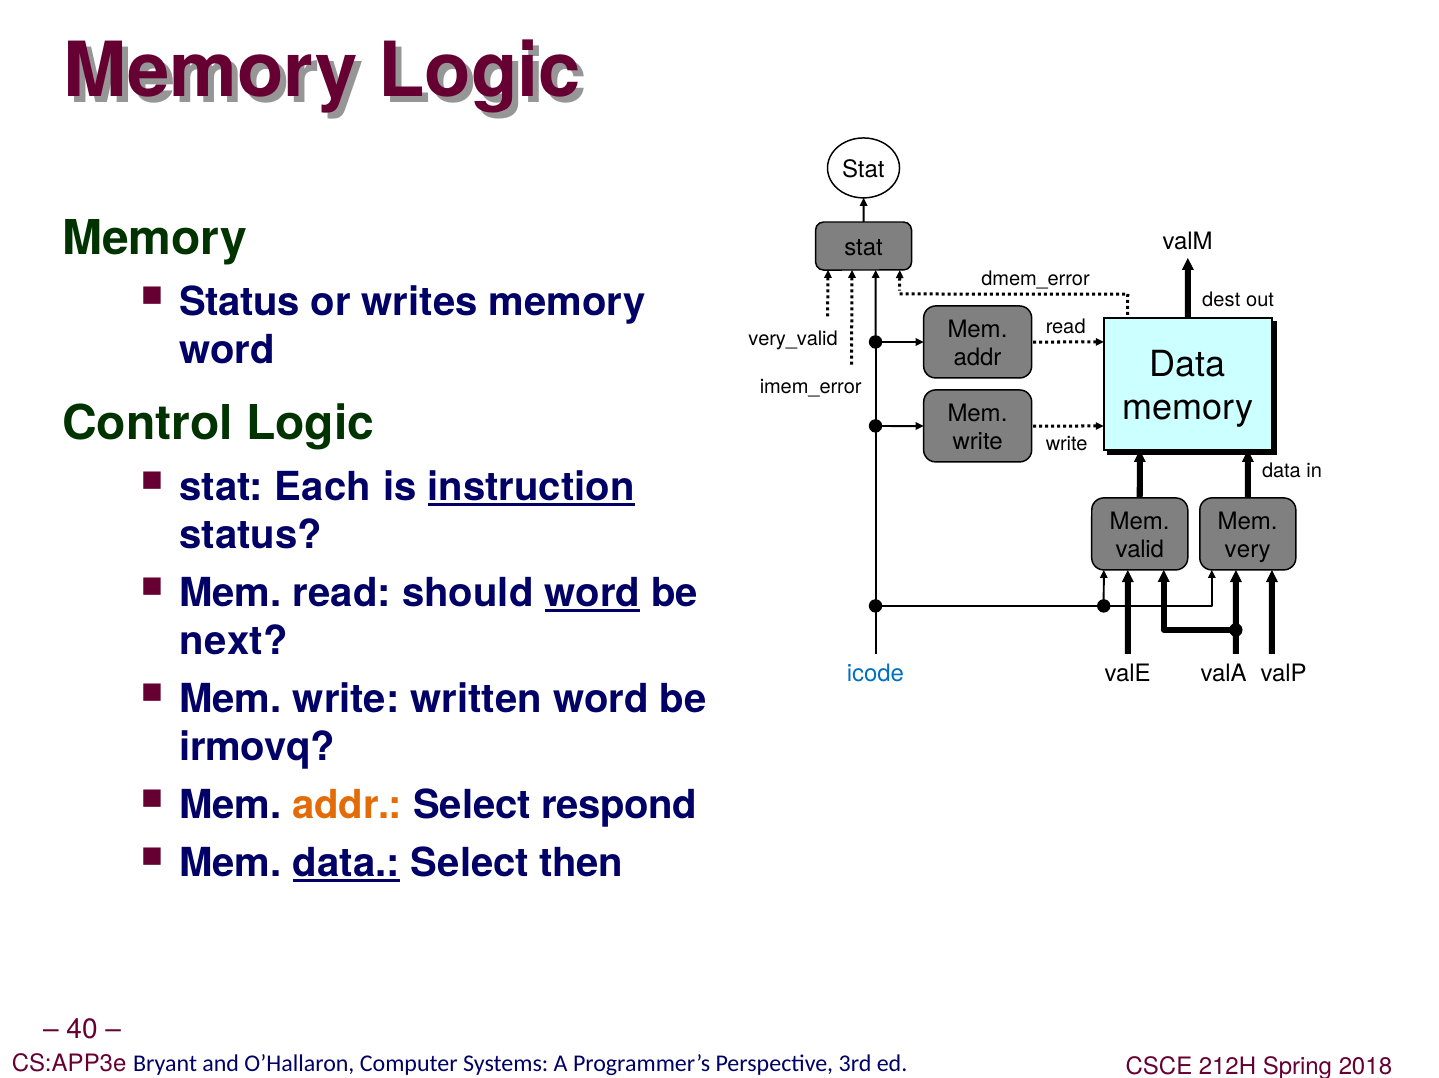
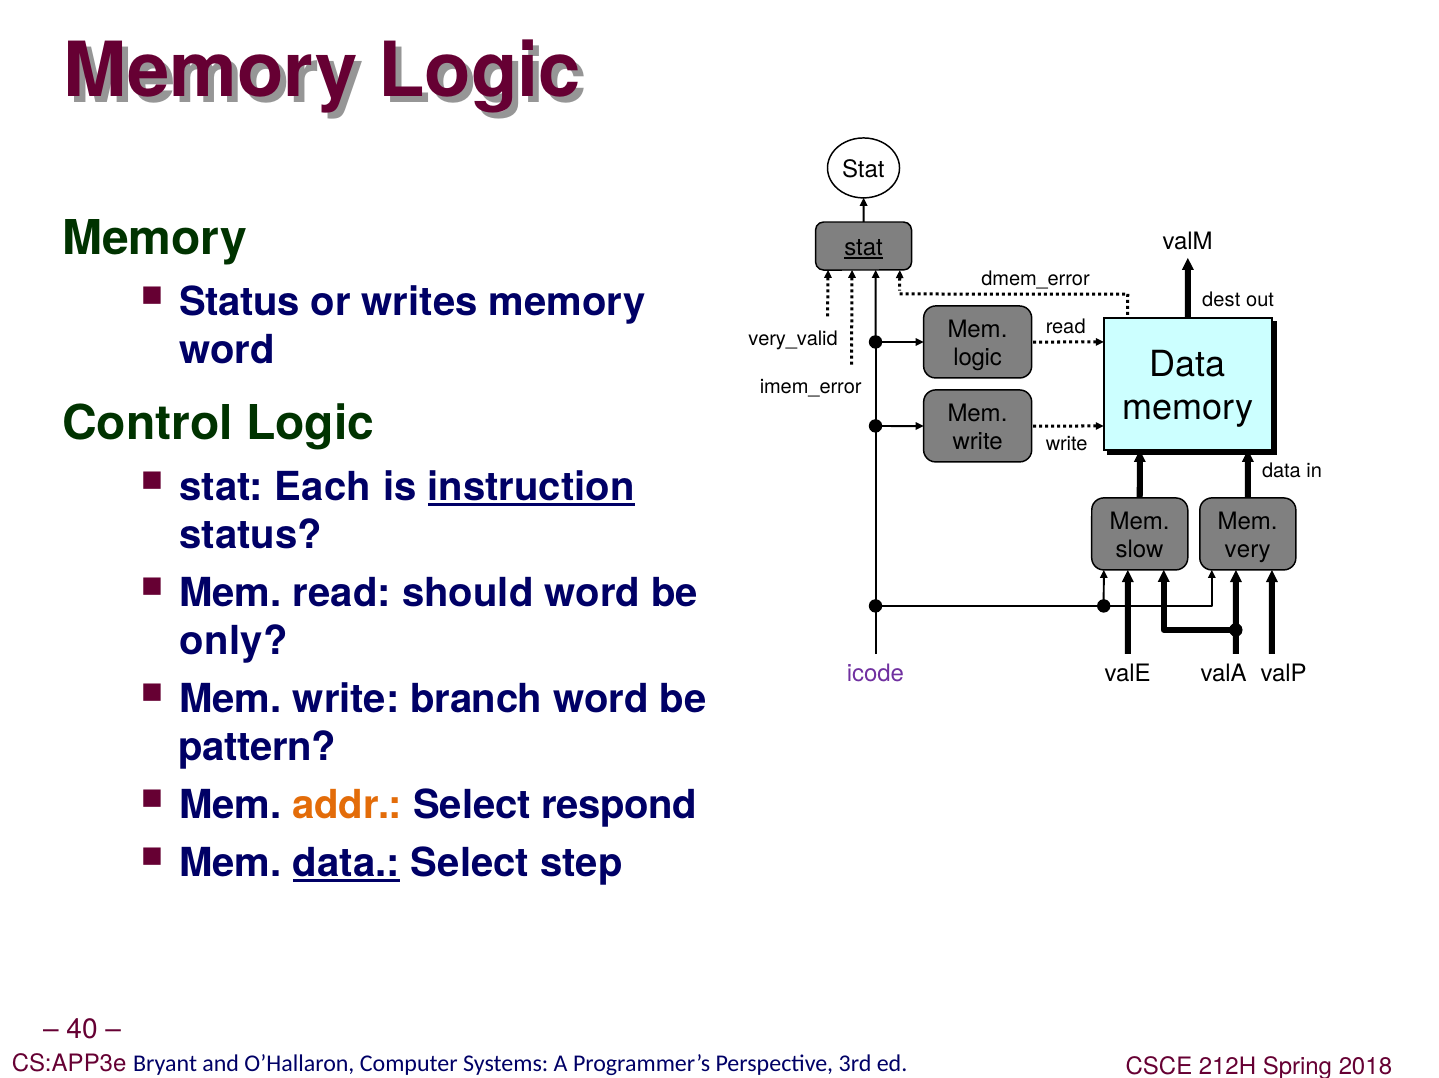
stat underline: none -> present (864, 248)
addr: addr -> logic (978, 358)
valid: valid -> slow (1140, 550)
word underline: present -> none (592, 594)
next: next -> only (234, 642)
icode colour: blue -> purple (875, 674)
written: written -> branch (477, 700)
irmovq: irmovq -> pattern (257, 748)
then: then -> step (581, 864)
